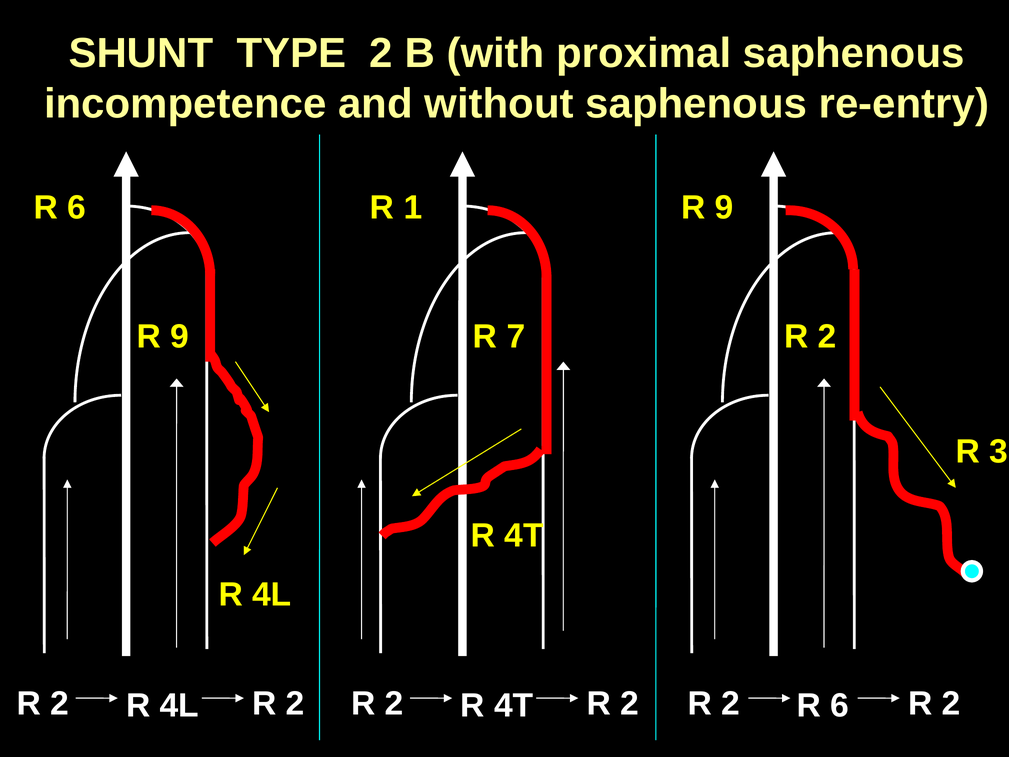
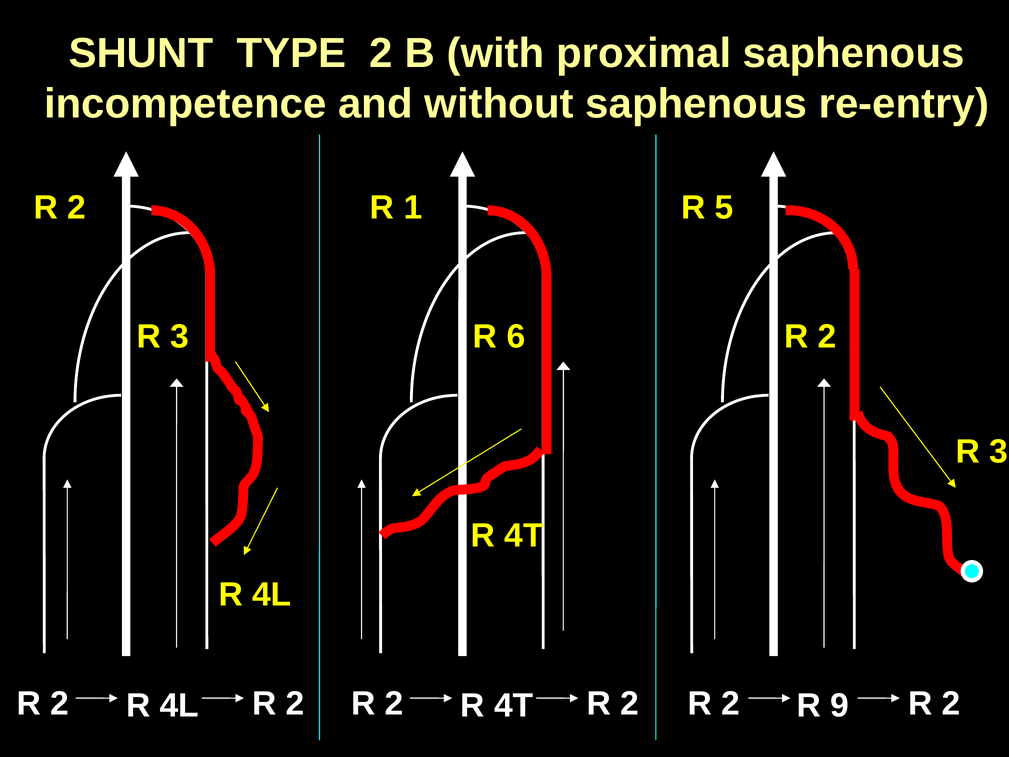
6: 6 -> 2 (77, 208)
9: 9 -> 5 (724, 208)
9: 9 -> 3 (180, 336)
7: 7 -> 6 (516, 336)
2 R 6: 6 -> 9 (840, 705)
